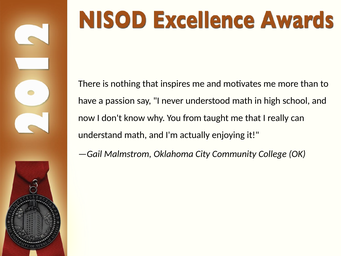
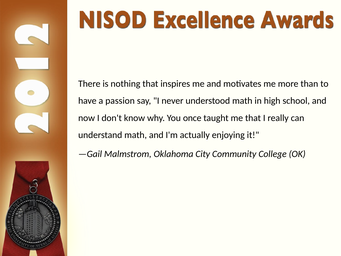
from: from -> once (192, 118)
